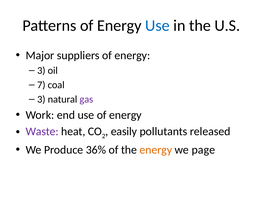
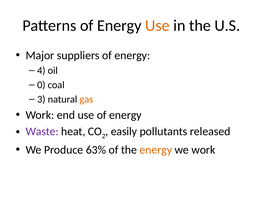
Use colour: blue -> orange (157, 25)
3: 3 -> 4 (41, 70)
7: 7 -> 0 (41, 85)
gas colour: purple -> orange (86, 99)
36%: 36% -> 63% (96, 149)
we page: page -> work (203, 149)
